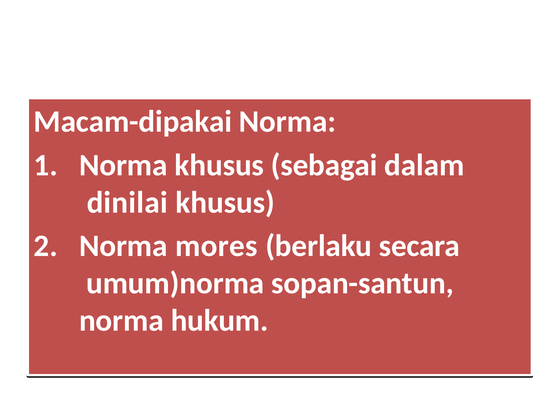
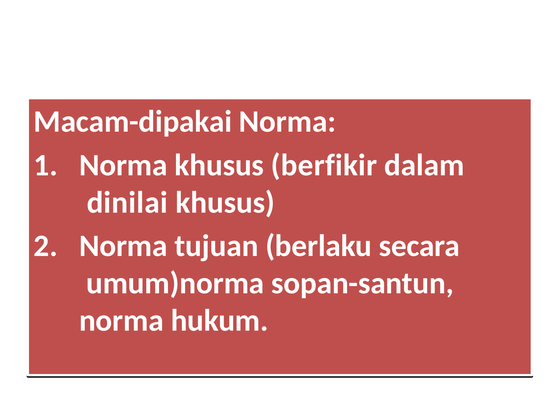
sebagai: sebagai -> berfikir (324, 165)
mores: mores -> tujuan (217, 246)
